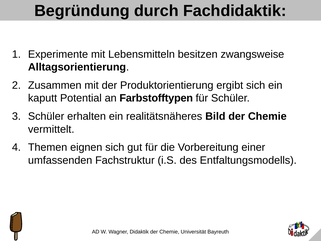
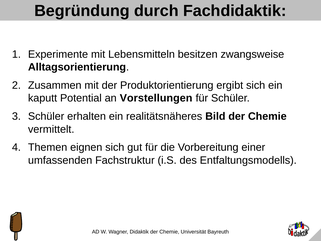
Farbstofftypen: Farbstofftypen -> Vorstellungen (156, 98)
